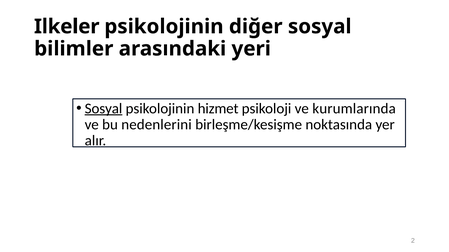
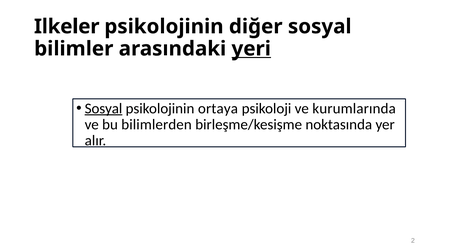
yeri underline: none -> present (251, 49)
hizmet: hizmet -> ortaya (218, 109)
nedenlerini: nedenlerini -> bilimlerden (157, 125)
